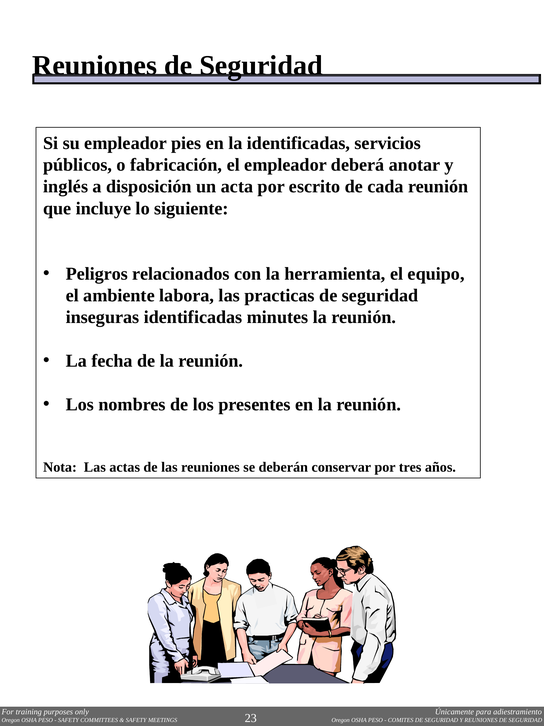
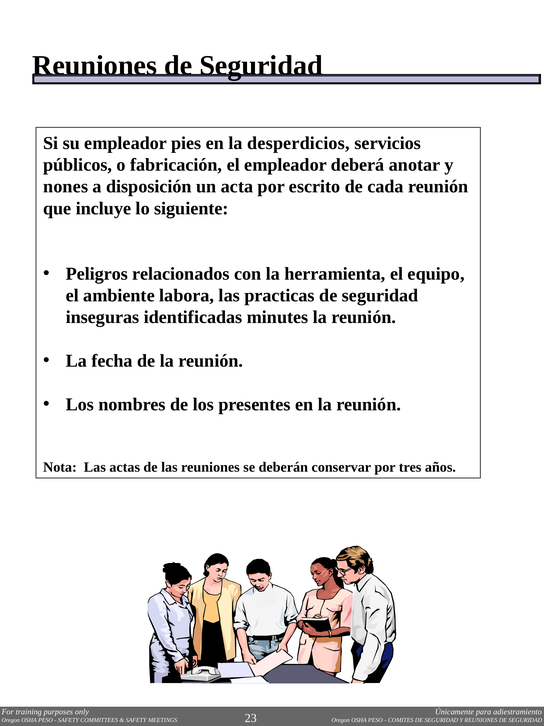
la identificadas: identificadas -> desperdicios (298, 143)
inglés: inglés -> nones (66, 186)
